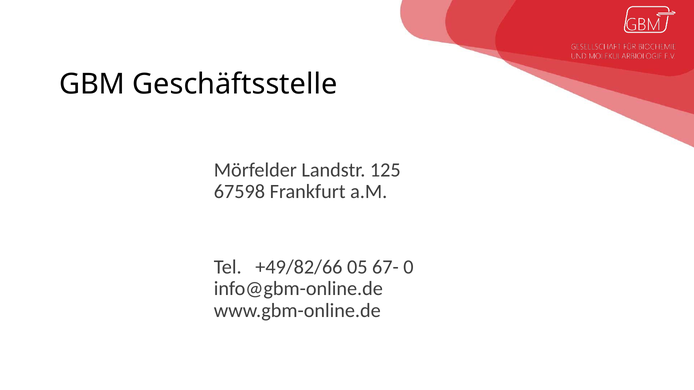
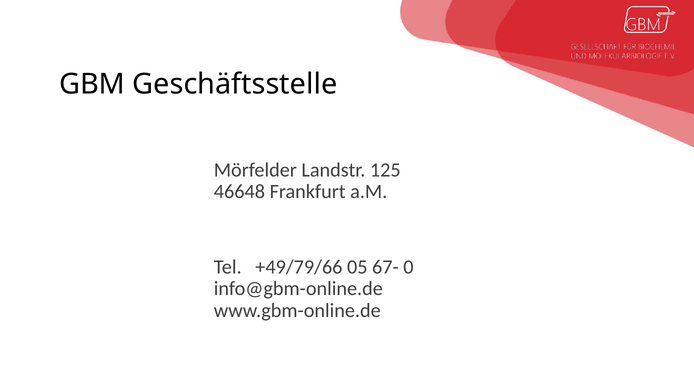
67598: 67598 -> 46648 (239, 192)
+49/82/66: +49/82/66 -> +49/79/66 (299, 267)
